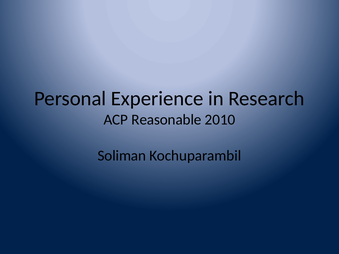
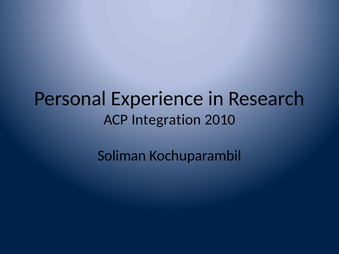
Reasonable: Reasonable -> Integration (166, 120)
